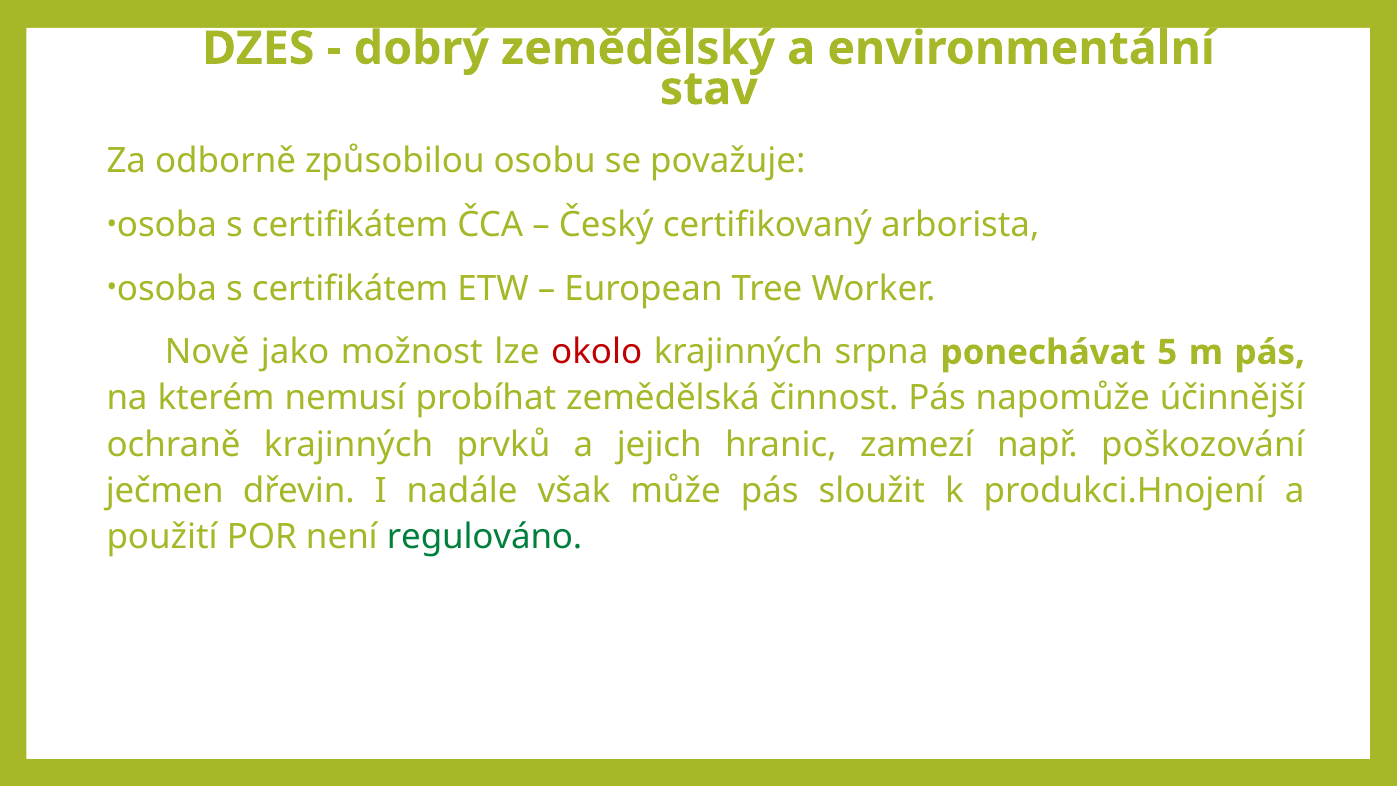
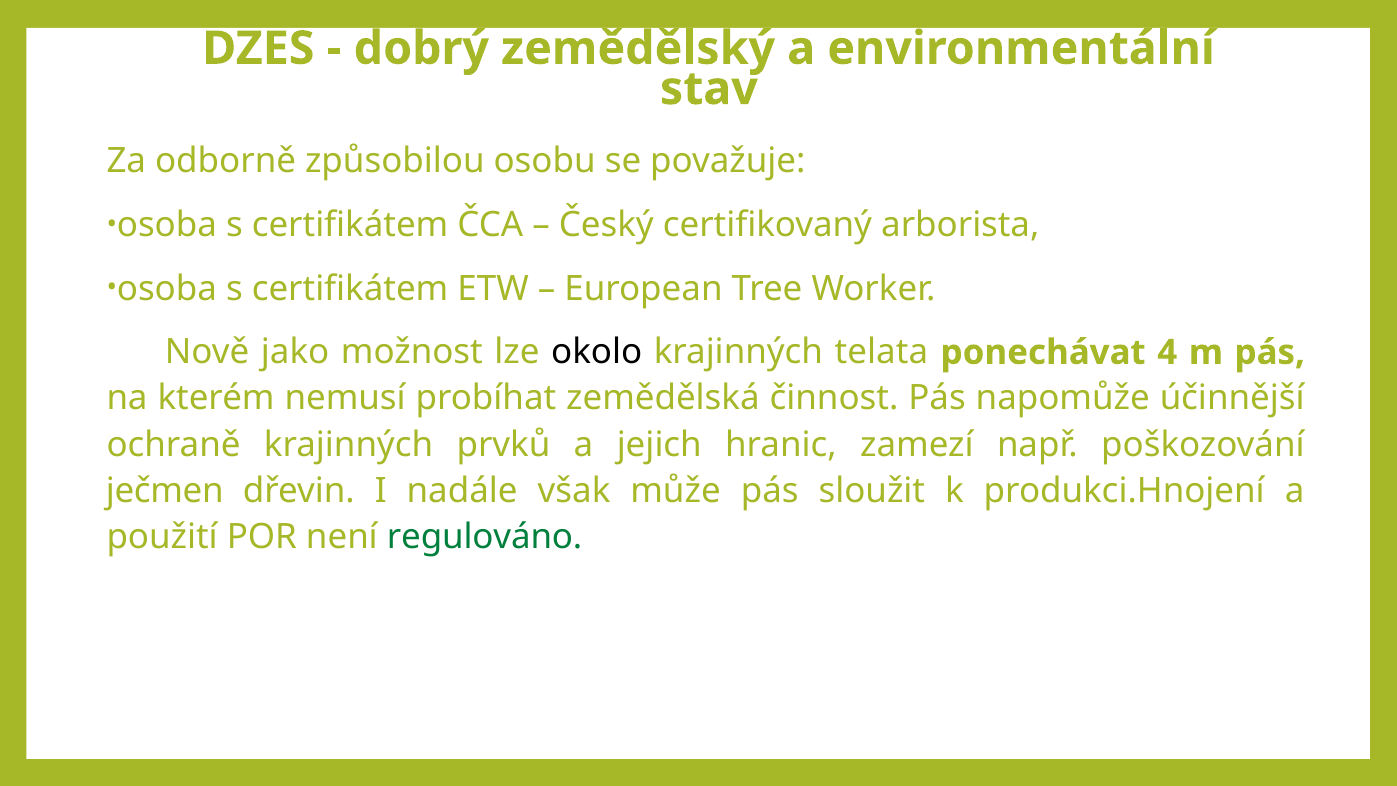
okolo colour: red -> black (597, 352)
srpna: srpna -> telata (881, 352)
5: 5 -> 4 (1167, 352)
